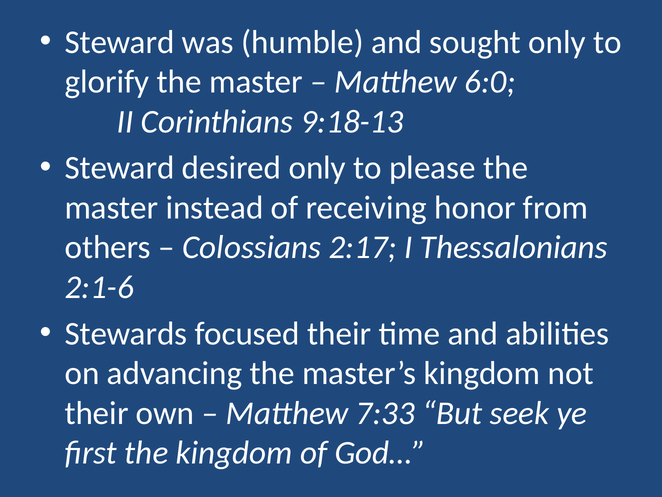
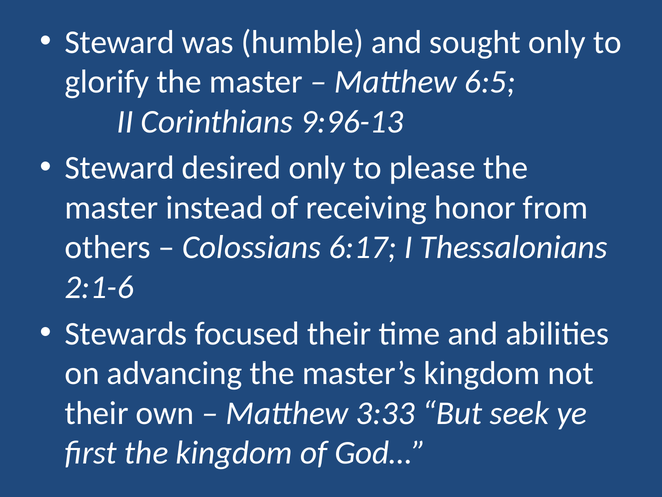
6:0: 6:0 -> 6:5 (490, 82)
9:18-13: 9:18-13 -> 9:96-13 (352, 121)
2:17: 2:17 -> 6:17 (363, 247)
7:33: 7:33 -> 3:33 (385, 413)
